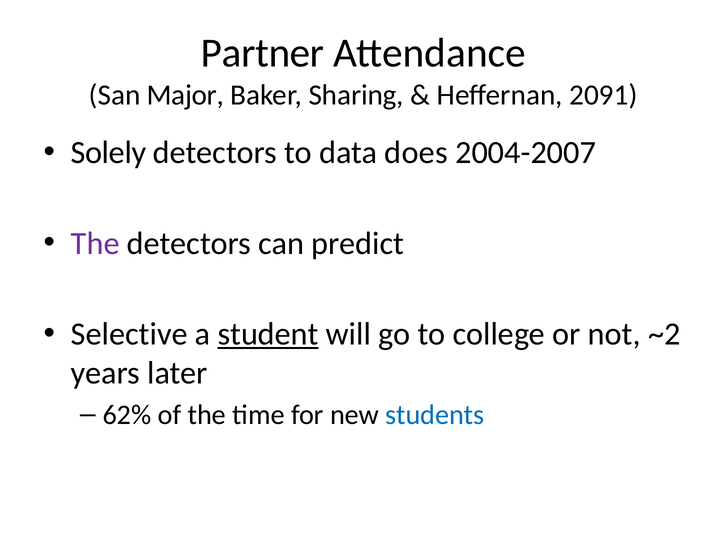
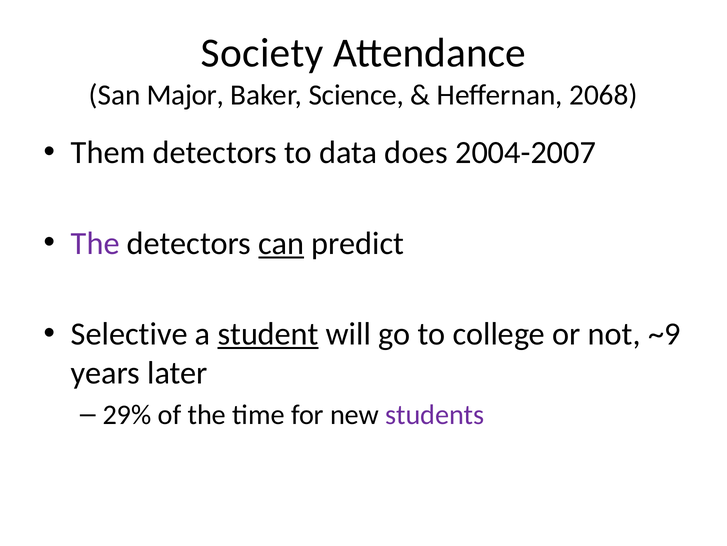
Partner: Partner -> Society (262, 53)
Sharing: Sharing -> Science (356, 95)
2091: 2091 -> 2068 (603, 95)
Solely: Solely -> Them (108, 153)
can underline: none -> present (281, 243)
~2: ~2 -> ~9 (664, 334)
62%: 62% -> 29% (127, 414)
students colour: blue -> purple (435, 414)
